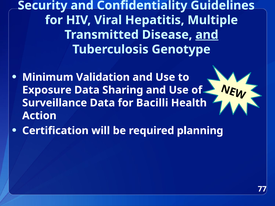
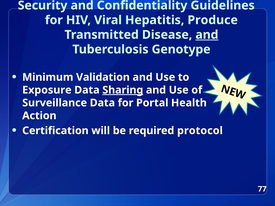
Multiple: Multiple -> Produce (213, 20)
Sharing underline: none -> present (123, 90)
Bacilli: Bacilli -> Portal (152, 103)
planning: planning -> protocol (200, 131)
